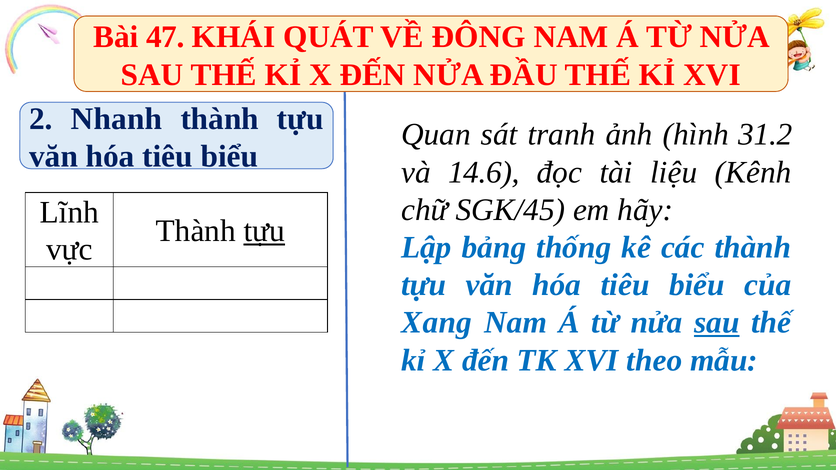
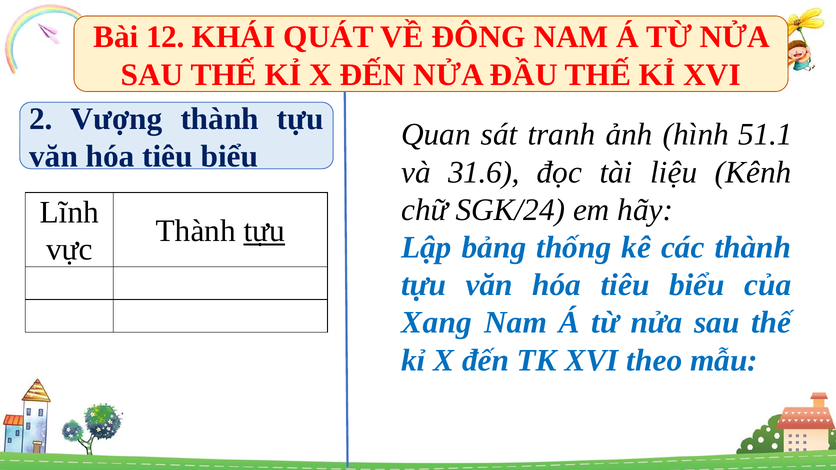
47: 47 -> 12 (165, 37)
Nhanh: Nhanh -> Vượng (117, 119)
31.2: 31.2 -> 51.1 (765, 135)
14.6: 14.6 -> 31.6 (484, 172)
SGK/45: SGK/45 -> SGK/24 (510, 210)
sau underline: present -> none (717, 323)
